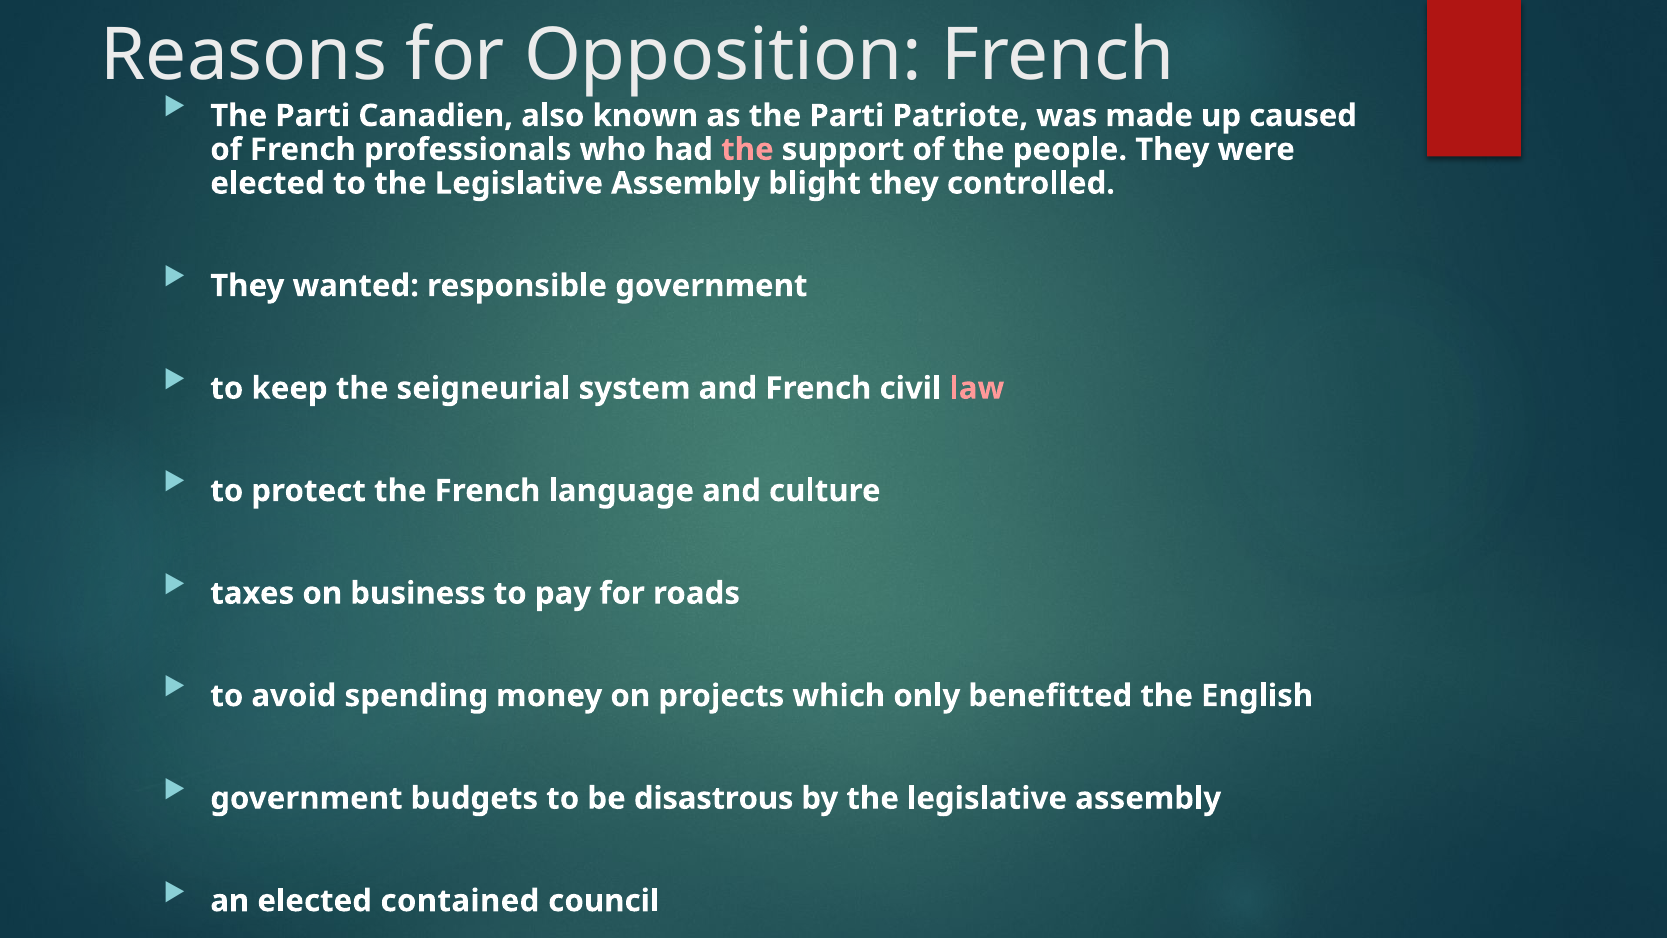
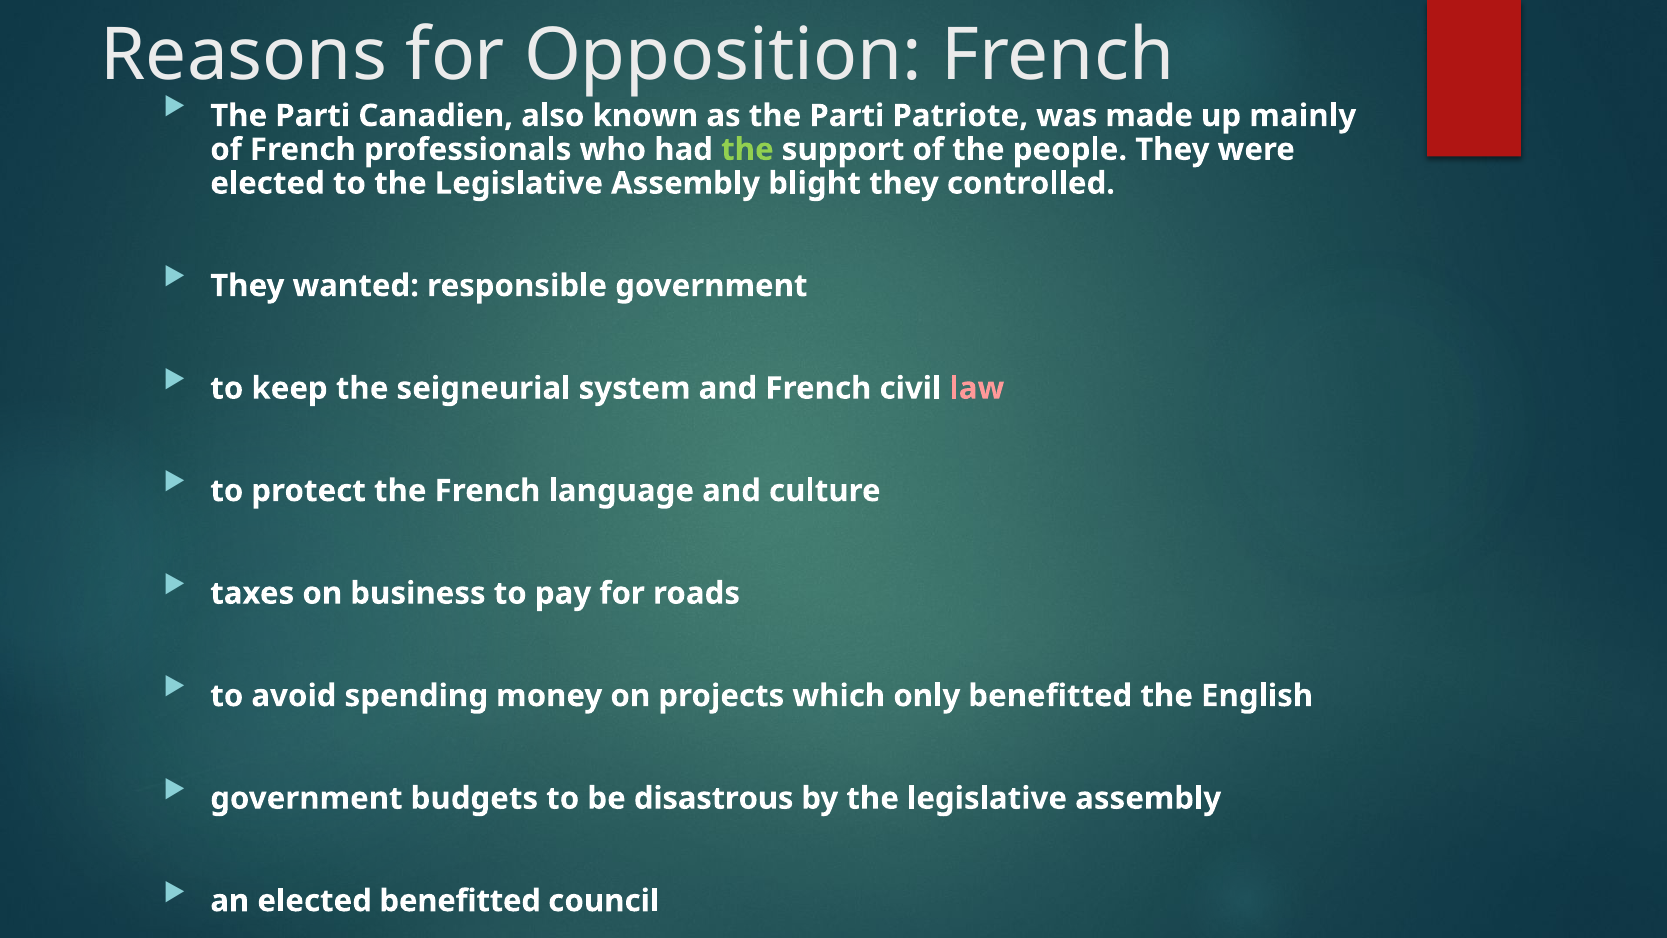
caused: caused -> mainly (1303, 116)
the colour: pink -> light green (747, 150)
elected contained: contained -> benefitted (460, 901)
